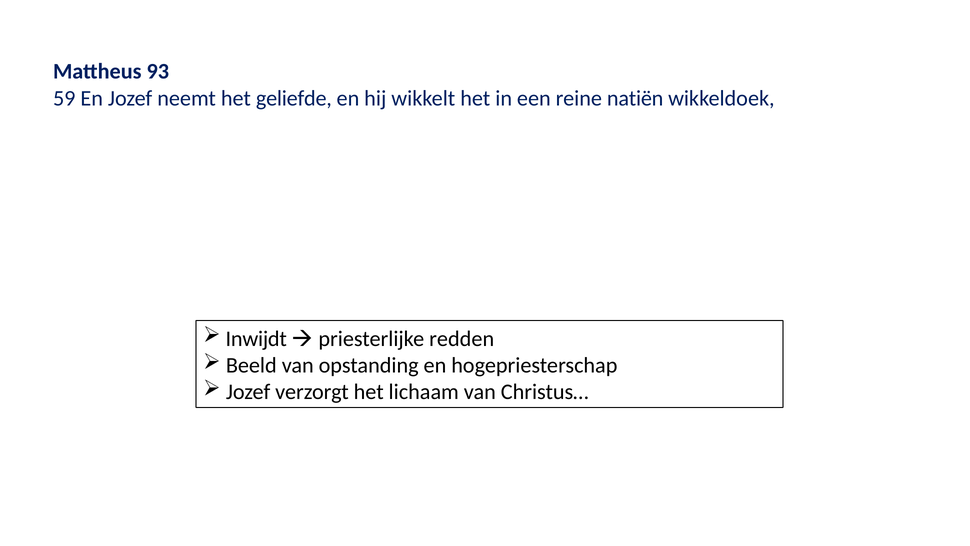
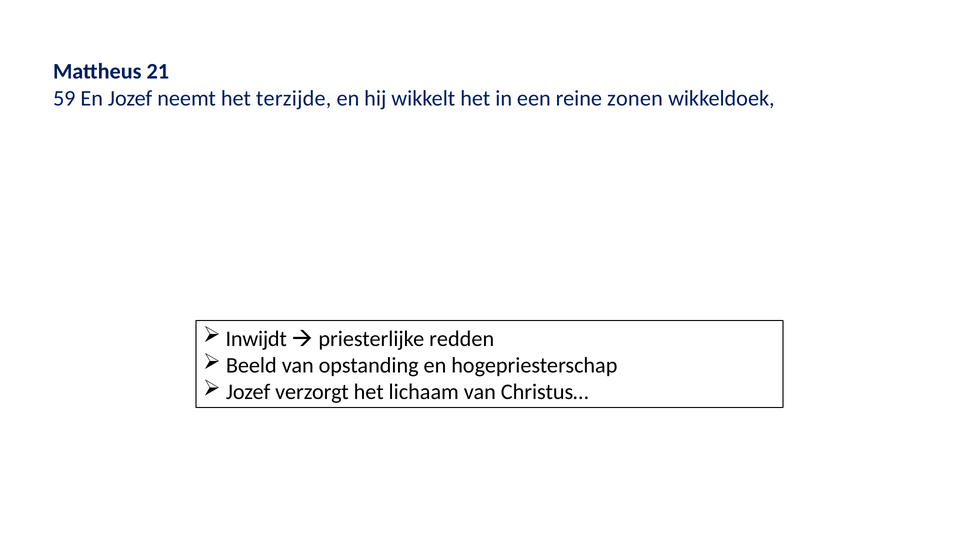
93: 93 -> 21 (158, 71)
geliefde: geliefde -> terzijde (294, 98)
natiën: natiën -> zonen (635, 98)
